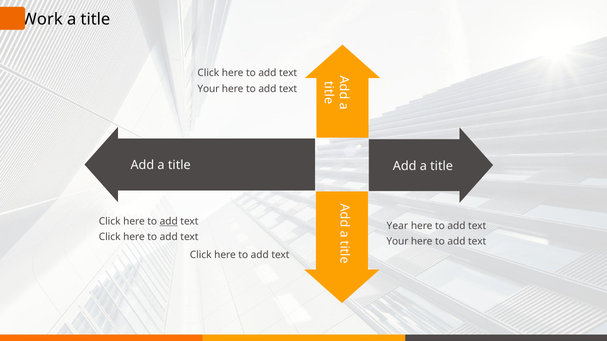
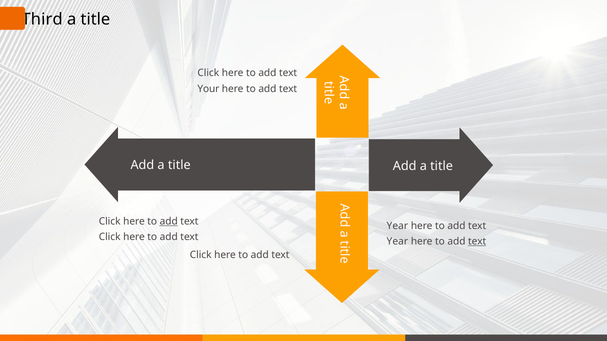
Work: Work -> Third (42, 19)
Your: Your -> Year (397, 242)
text underline: none -> present (477, 242)
